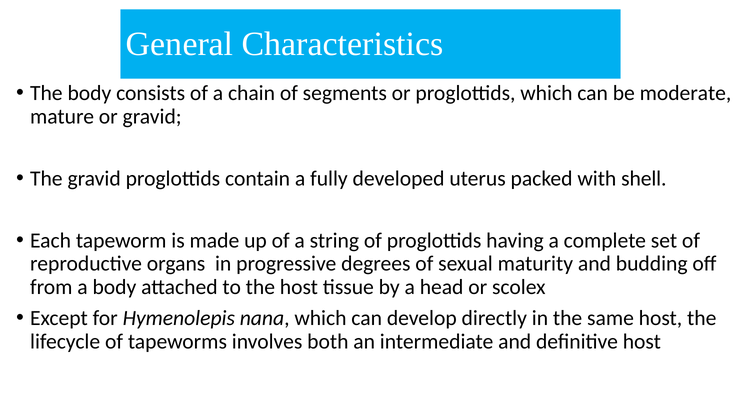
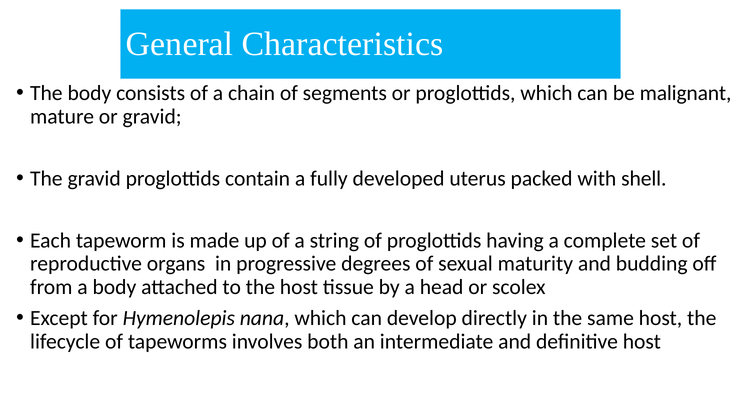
moderate: moderate -> malignant (686, 93)
